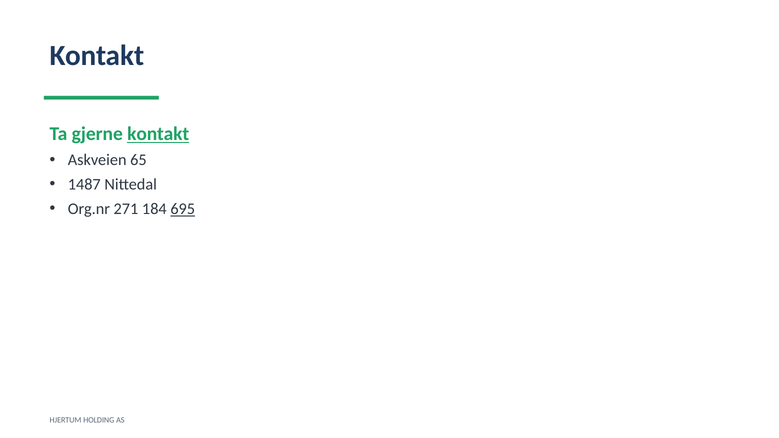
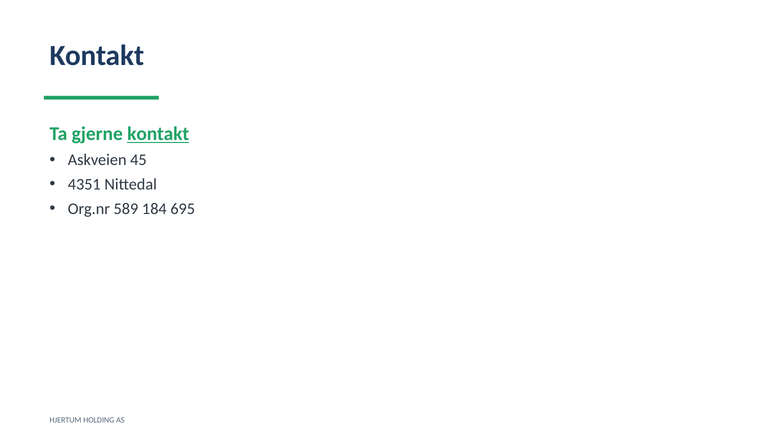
65: 65 -> 45 (138, 160)
1487: 1487 -> 4351 (84, 185)
271: 271 -> 589 (126, 209)
695 underline: present -> none (183, 209)
